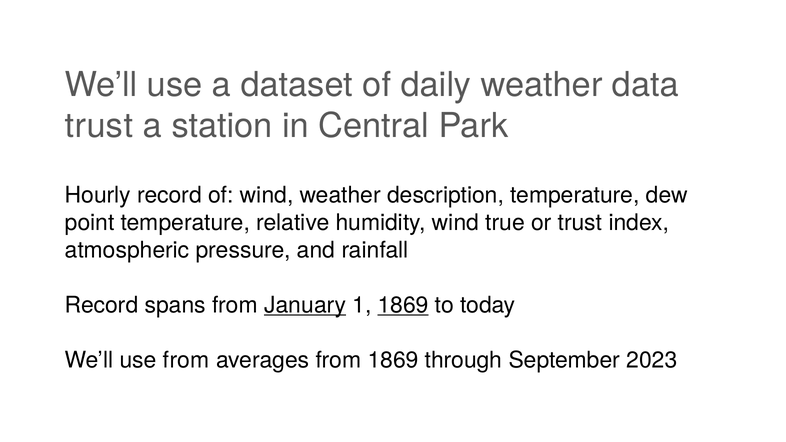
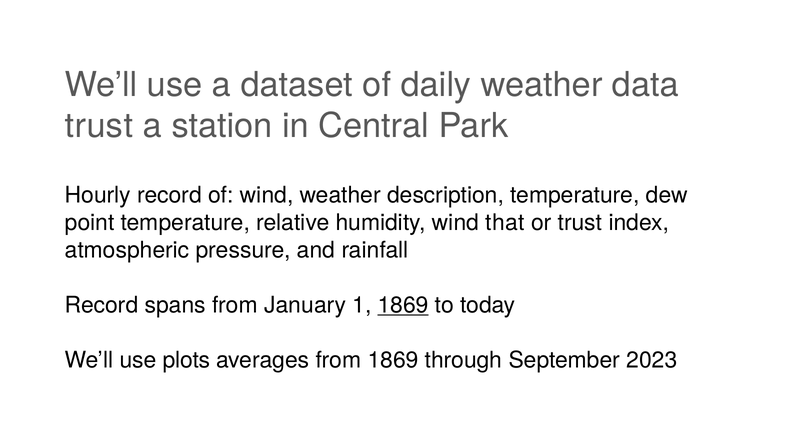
true: true -> that (505, 223)
January underline: present -> none (305, 305)
use from: from -> plots (186, 360)
